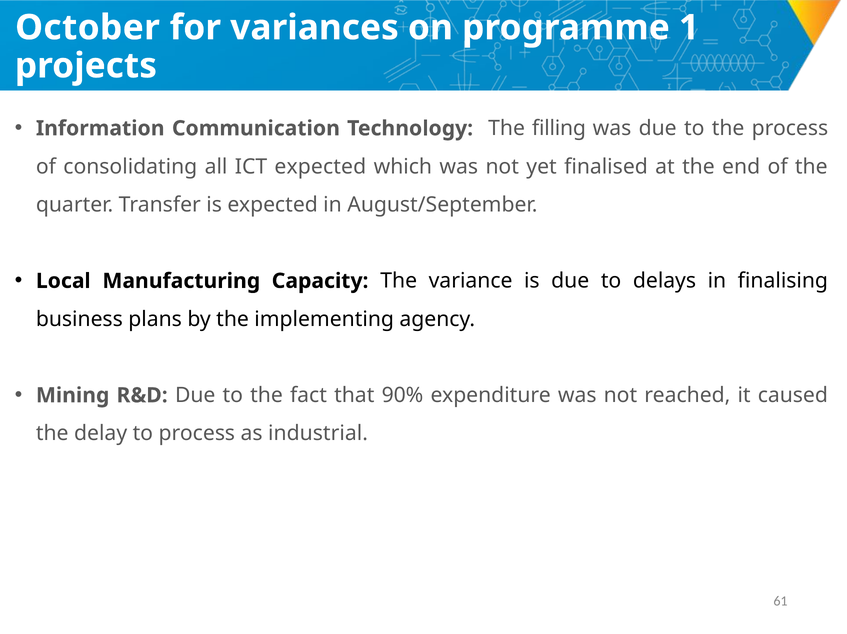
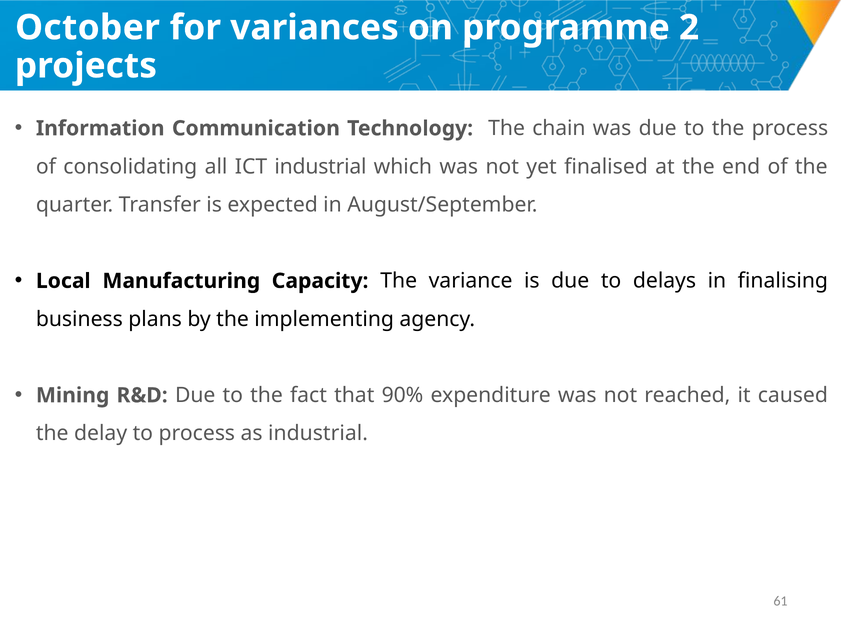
1: 1 -> 2 (689, 28)
filling: filling -> chain (559, 128)
ICT expected: expected -> industrial (320, 166)
